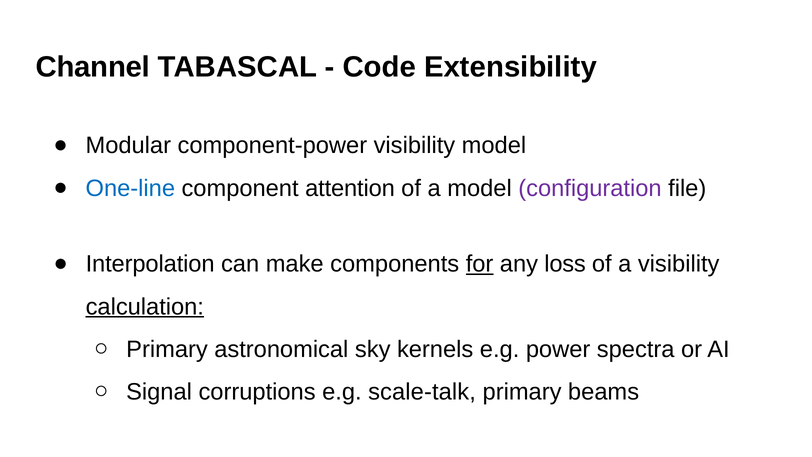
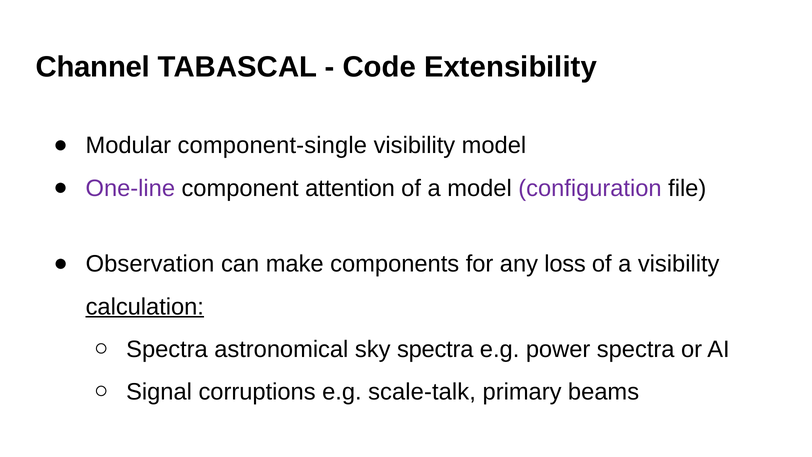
component-power: component-power -> component-single (272, 146)
One-line colour: blue -> purple (130, 188)
Interpolation: Interpolation -> Observation (150, 264)
for underline: present -> none (480, 264)
Primary: Primary -> Spectra (167, 349)
sky kernels: kernels -> spectra (435, 349)
